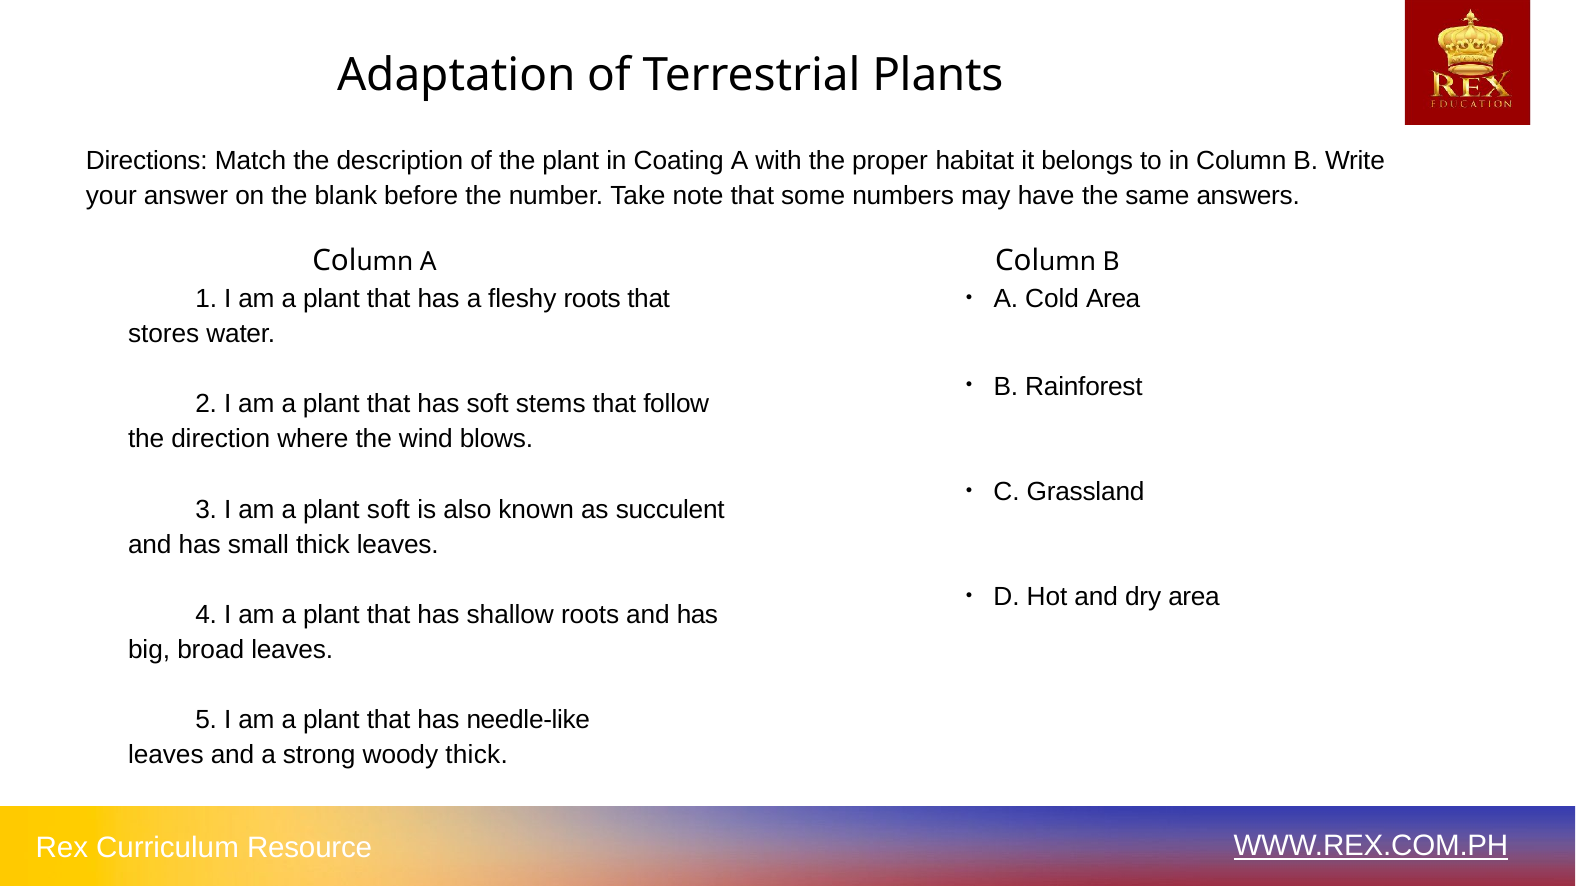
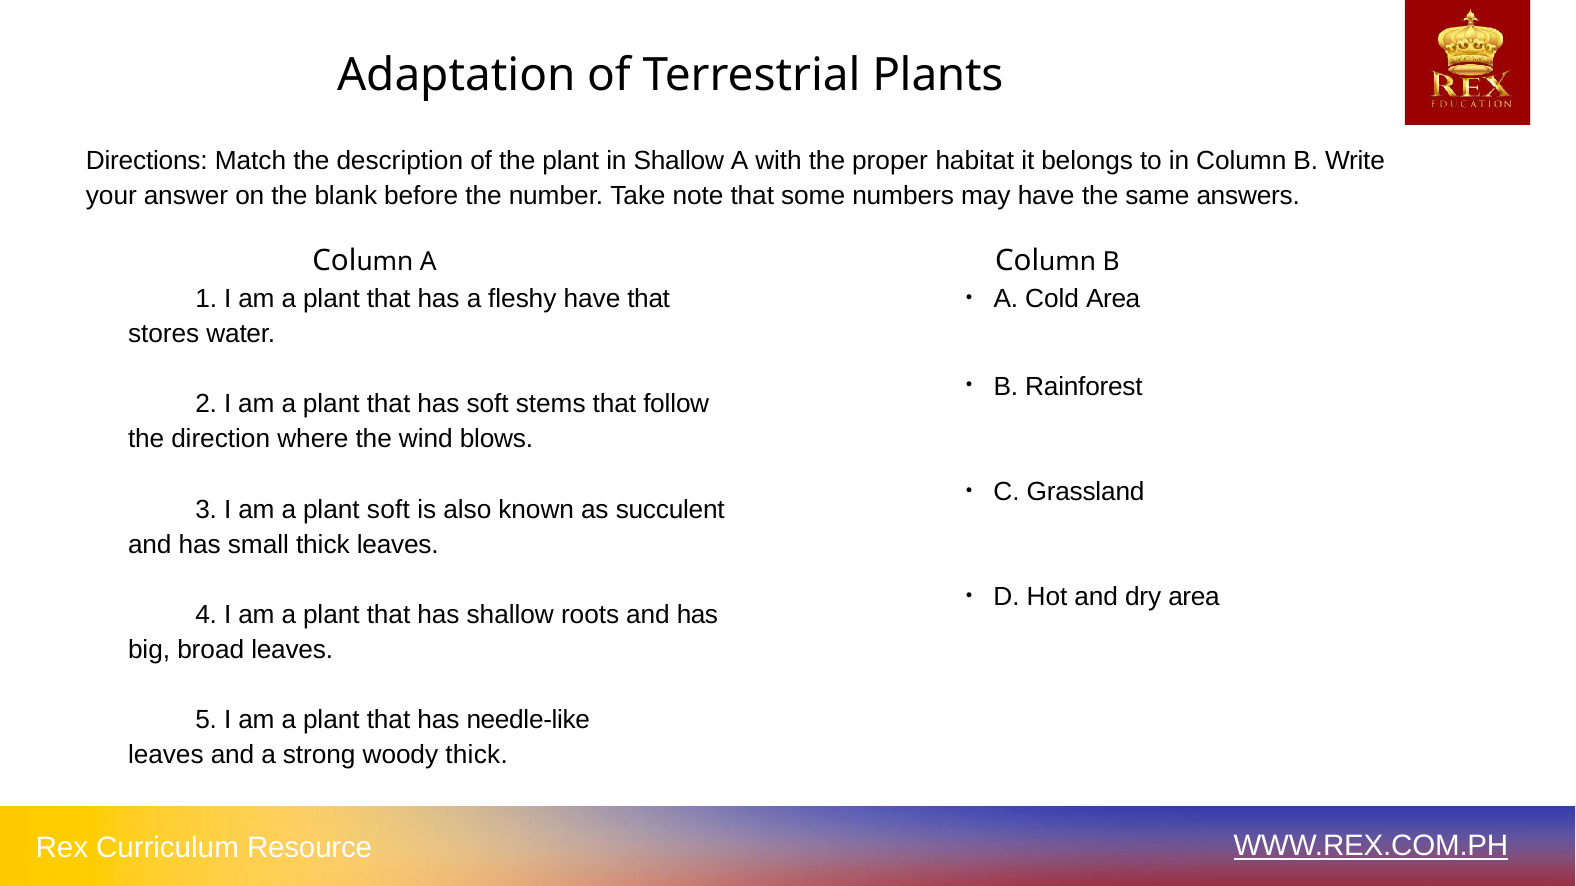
in Coating: Coating -> Shallow (679, 161)
fleshy roots: roots -> have (592, 299)
